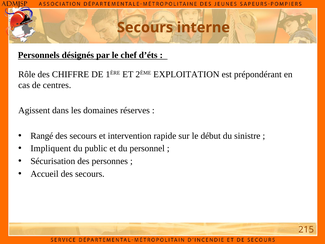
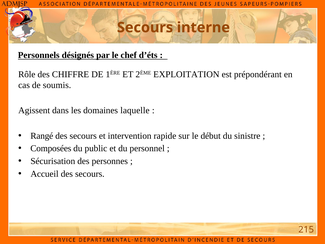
centres: centres -> soumis (57, 85)
réserves: réserves -> laquelle (135, 110)
Impliquent: Impliquent -> Composées (51, 148)
